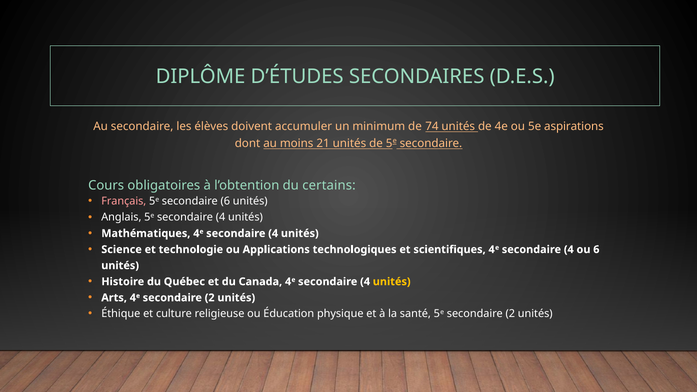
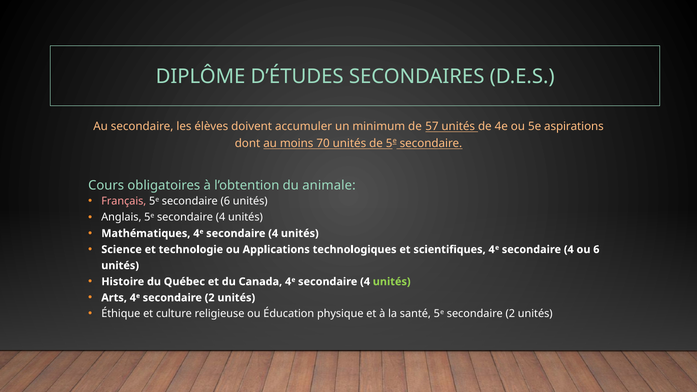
74: 74 -> 57 (432, 126)
21: 21 -> 70 (323, 143)
certains: certains -> animale (329, 186)
unités colour: yellow -> light green (392, 282)
